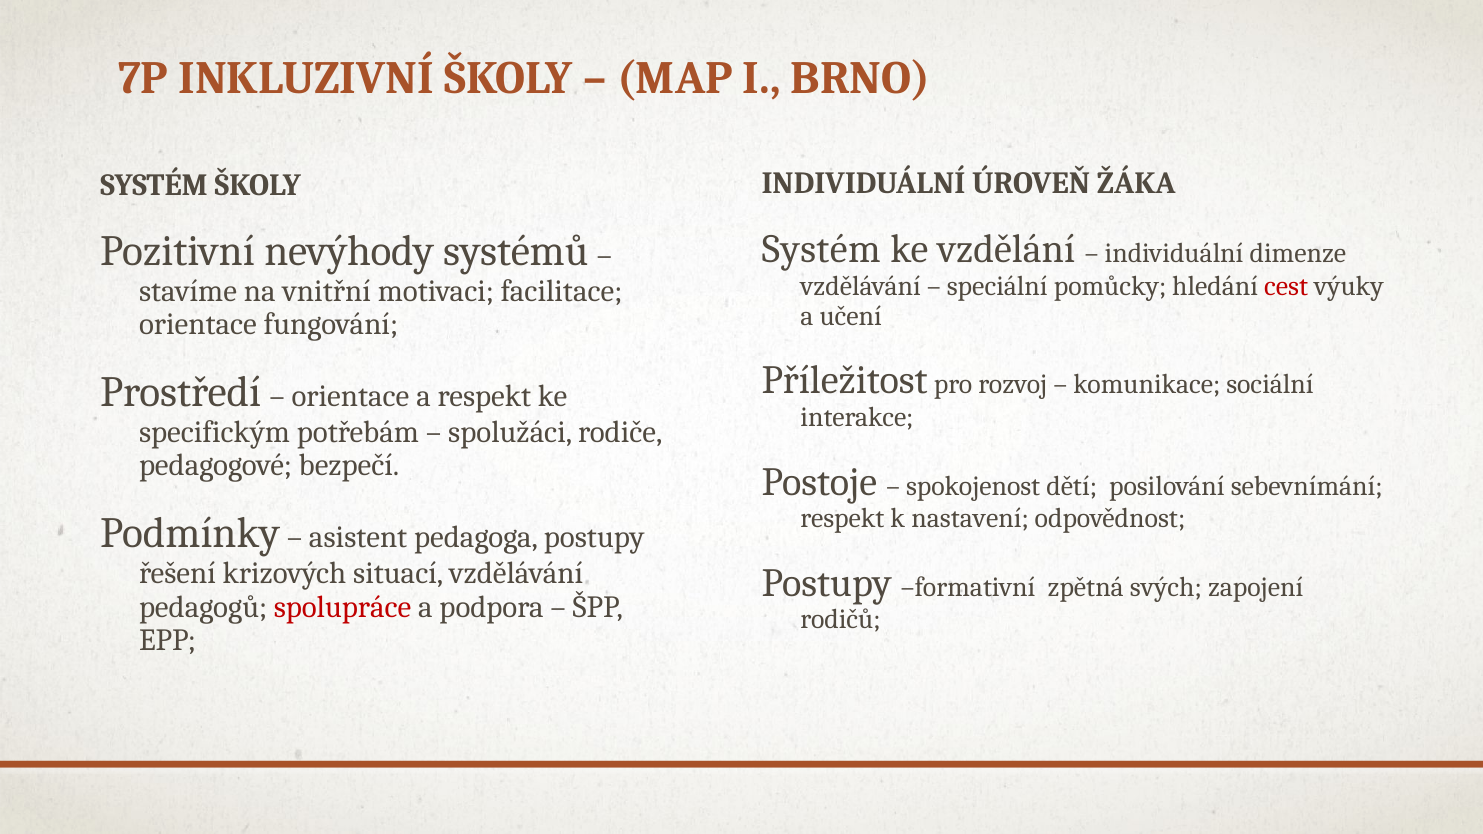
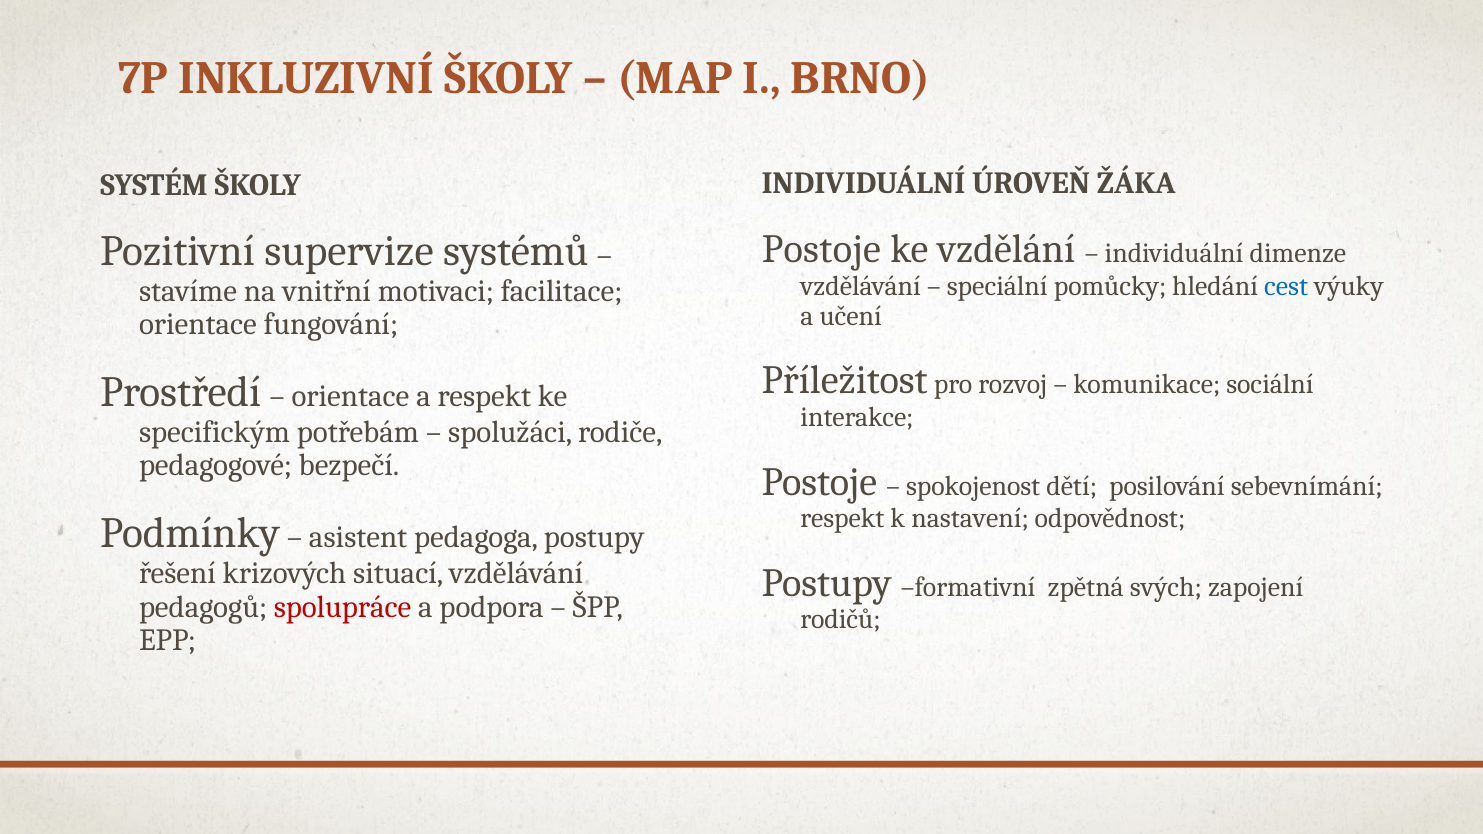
Systém: Systém -> Postoje (821, 249)
nevýhody: nevýhody -> supervize (349, 251)
cest colour: red -> blue (1286, 286)
